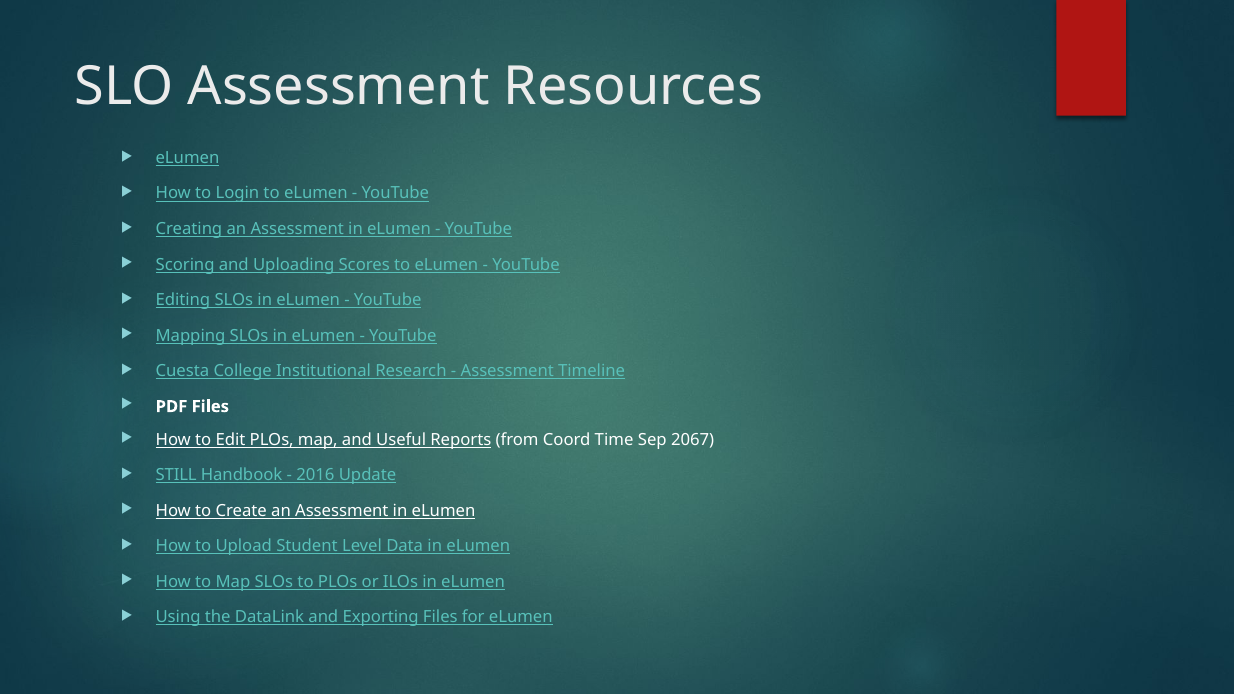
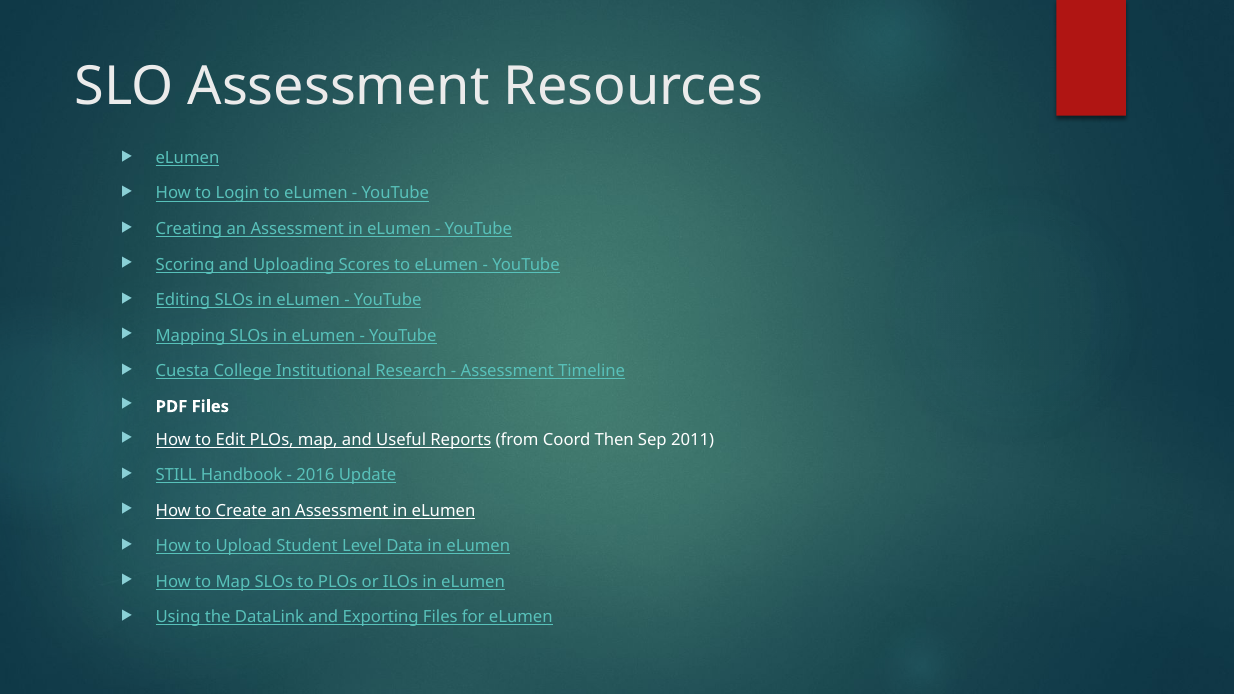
Time: Time -> Then (614, 440)
2067: 2067 -> 2011 (693, 440)
